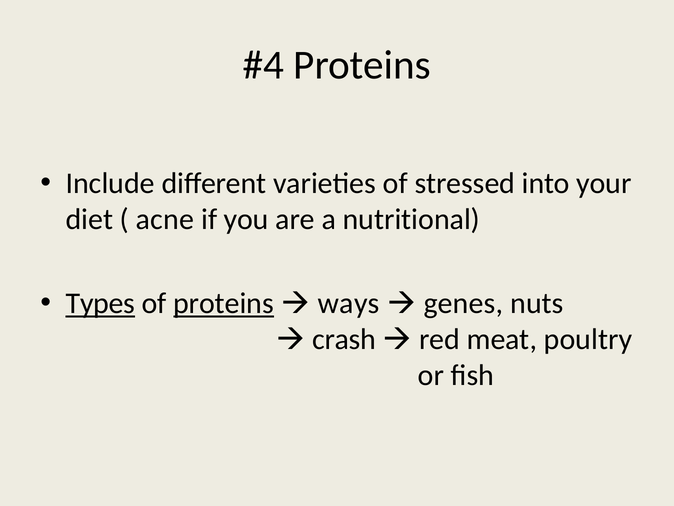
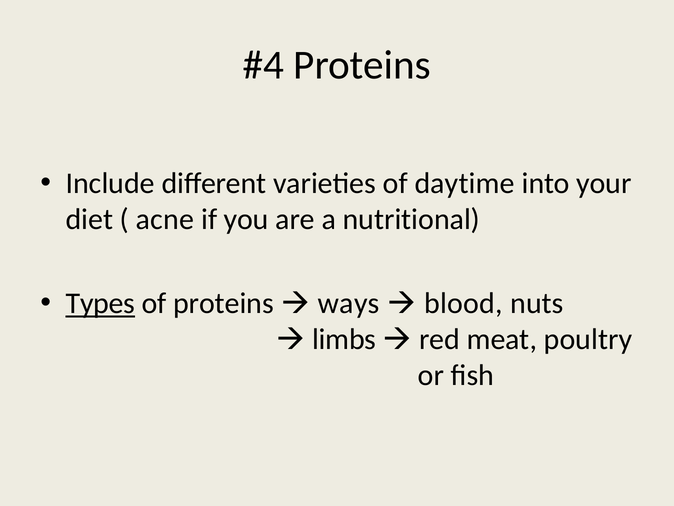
stressed: stressed -> daytime (465, 183)
proteins underline: present -> none (224, 303)
genes: genes -> blood (463, 303)
crash: crash -> limbs (344, 339)
